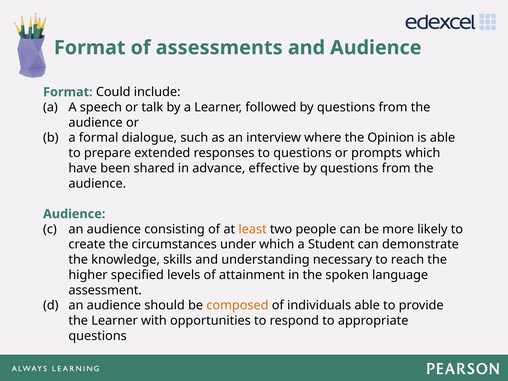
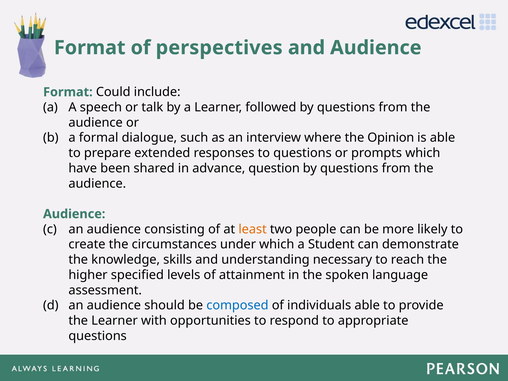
assessments: assessments -> perspectives (219, 48)
effective: effective -> question (274, 168)
composed colour: orange -> blue (237, 305)
